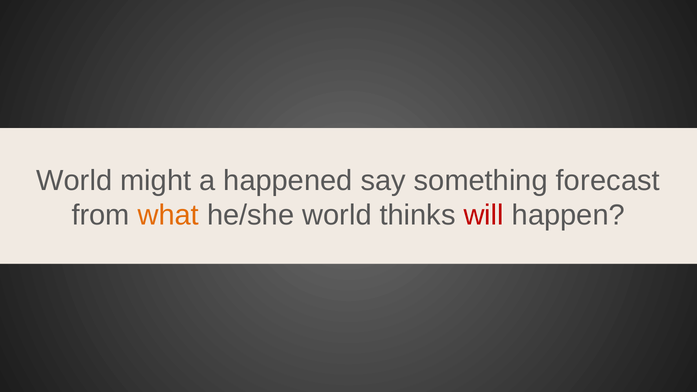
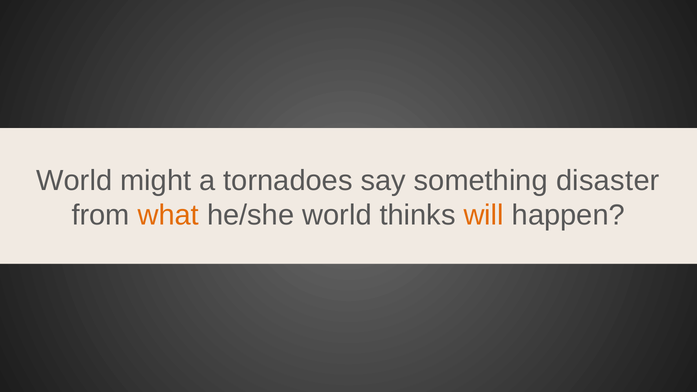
happened: happened -> tornadoes (288, 181)
forecast: forecast -> disaster (608, 181)
will colour: red -> orange (484, 215)
